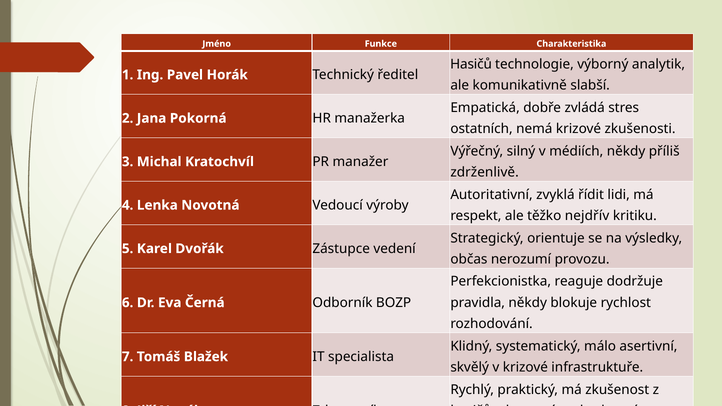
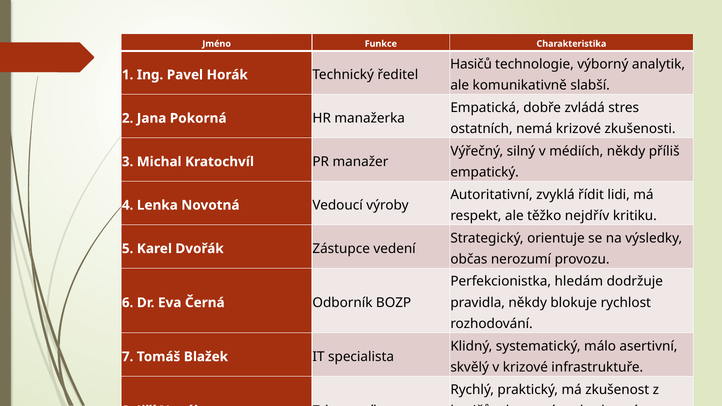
zdrženlivě: zdrženlivě -> empatický (485, 172)
reaguje: reaguje -> hledám (579, 282)
